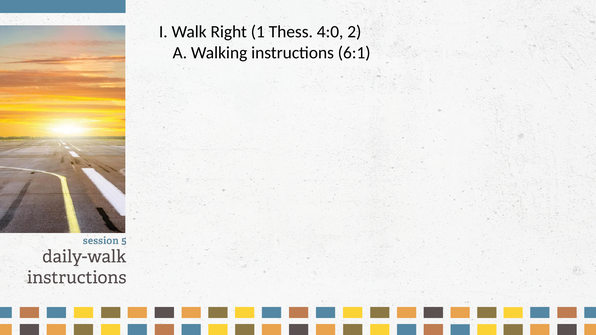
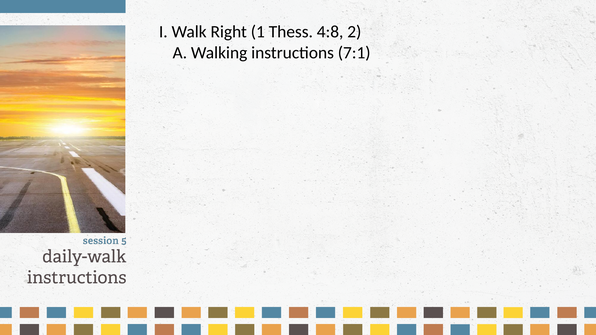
4:0: 4:0 -> 4:8 (330, 32)
6:1: 6:1 -> 7:1 (354, 53)
